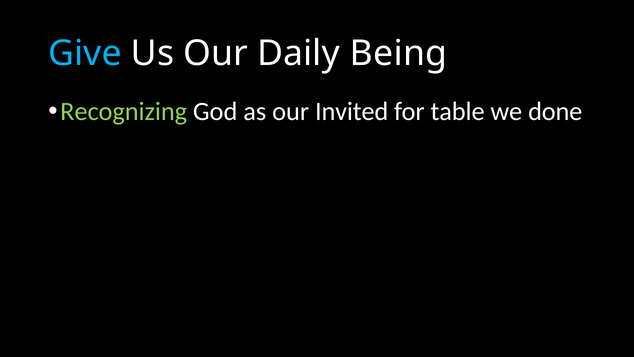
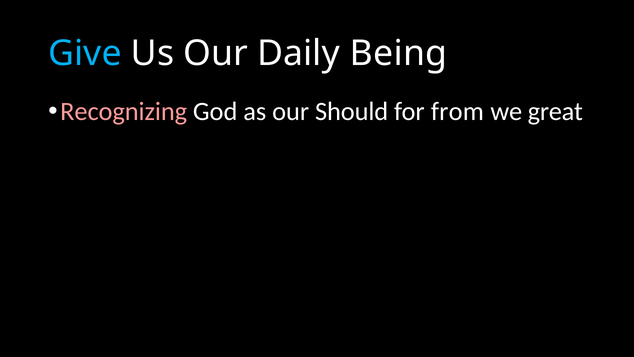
Recognizing colour: light green -> pink (124, 111)
Invited: Invited -> Should (352, 111)
table: table -> from (457, 111)
done: done -> great (555, 111)
